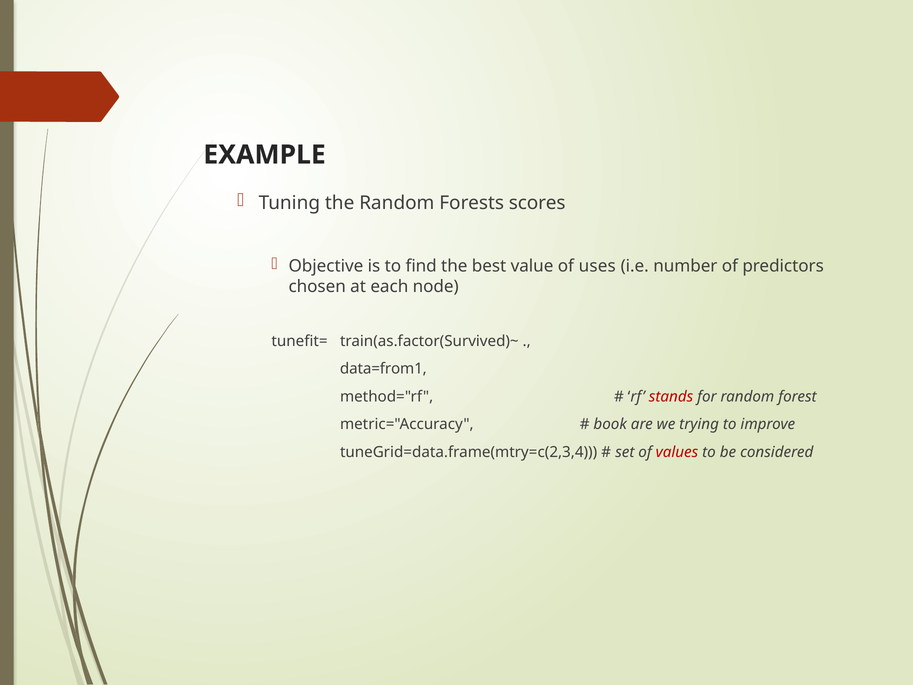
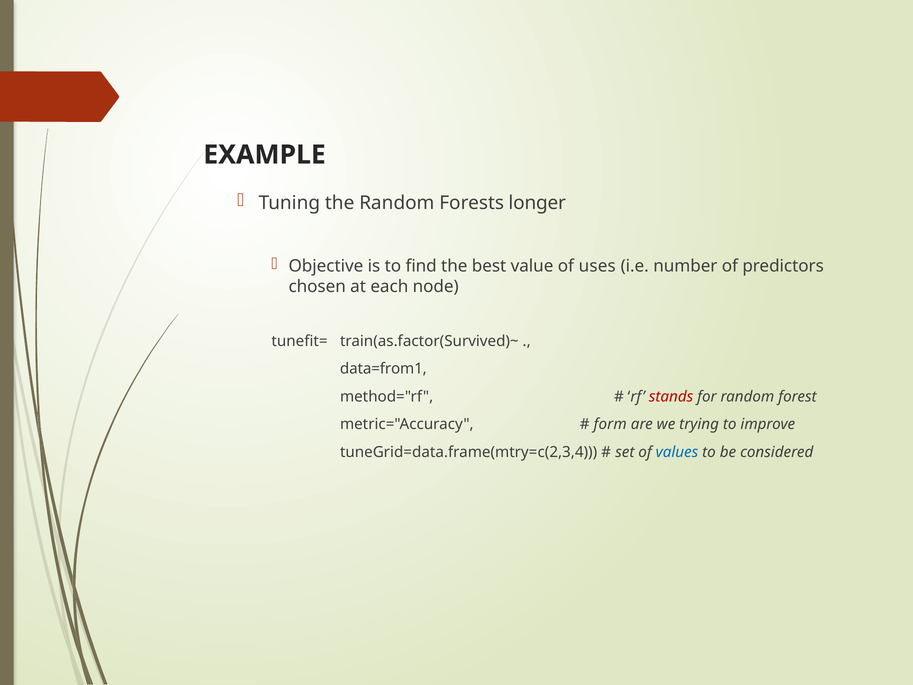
scores: scores -> longer (537, 203)
book: book -> form (610, 424)
values colour: red -> blue (677, 452)
